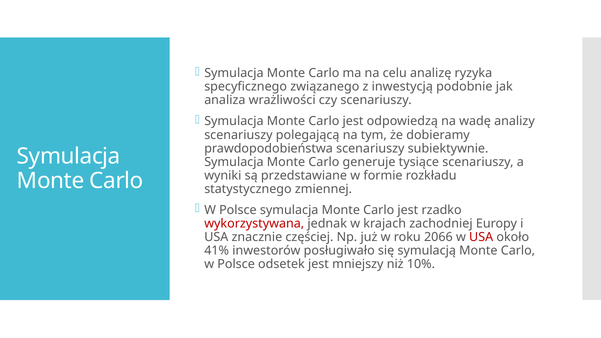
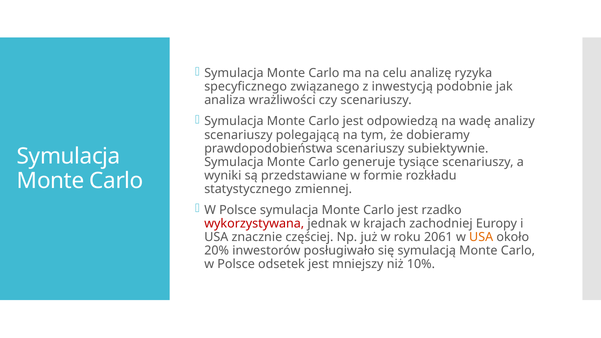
2066: 2066 -> 2061 (438, 237)
USA colour: red -> orange (481, 237)
41%: 41% -> 20% (217, 251)
